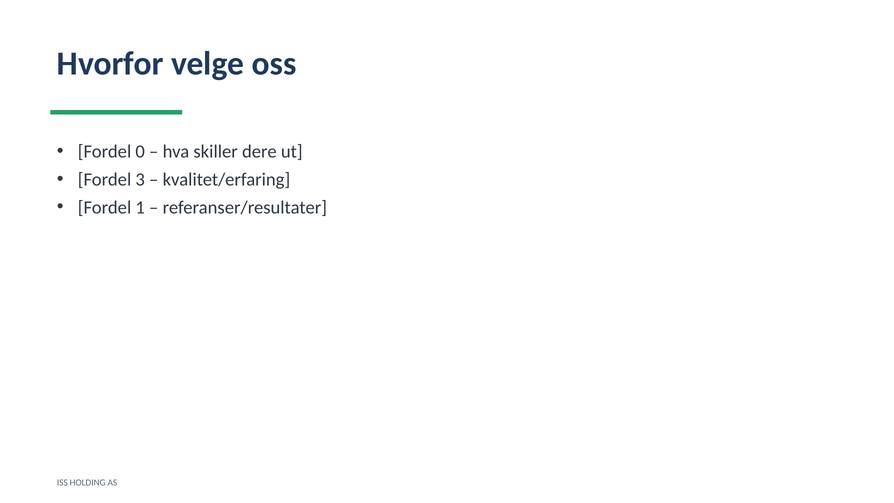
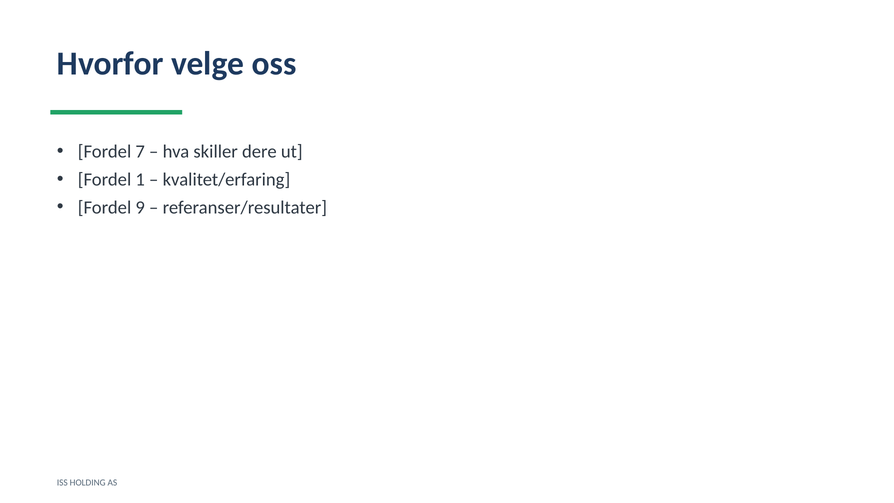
0: 0 -> 7 (140, 151)
3: 3 -> 1 (140, 179)
1: 1 -> 9 (140, 207)
